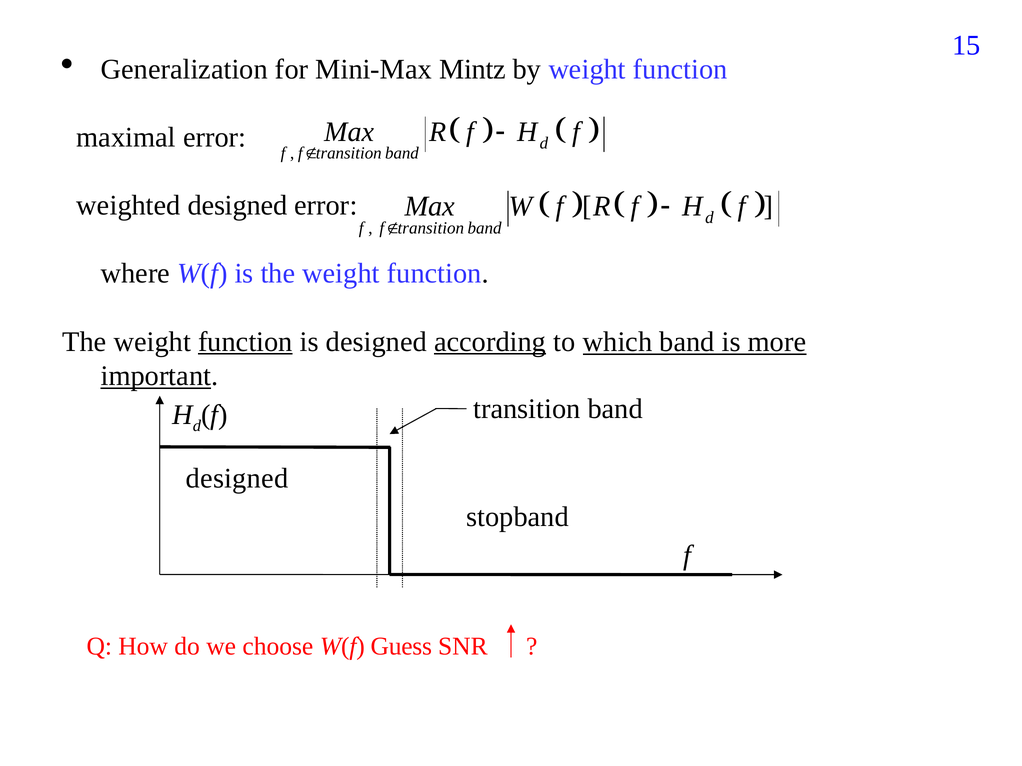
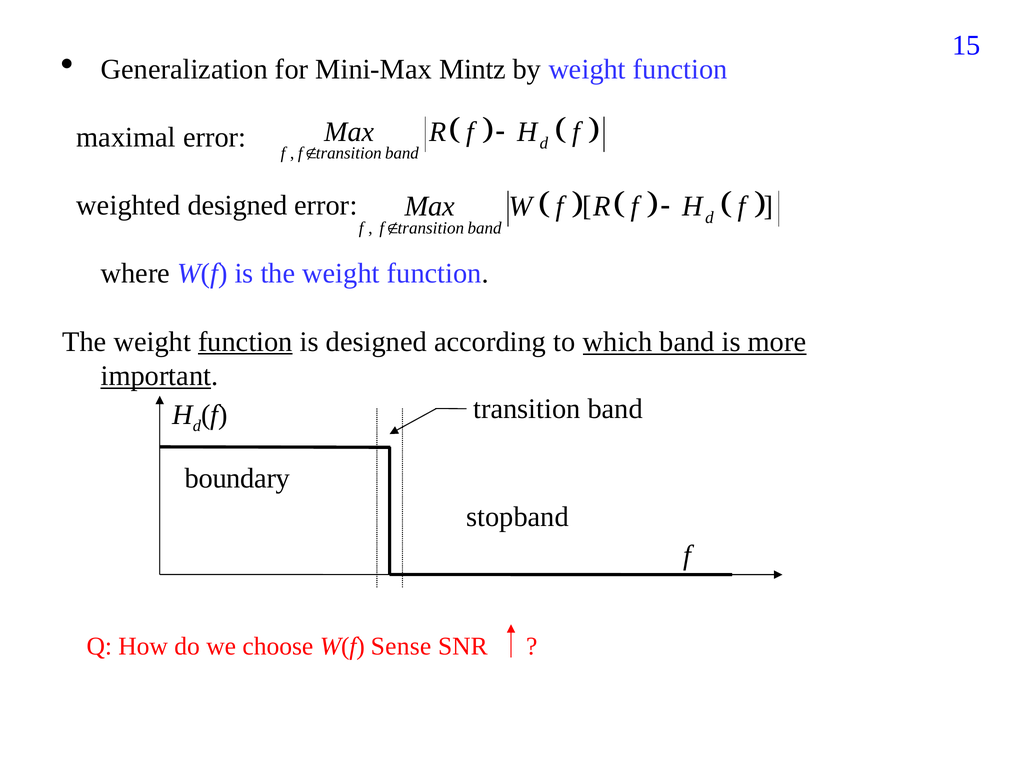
according underline: present -> none (490, 342)
designed: designed -> boundary (237, 479)
Guess: Guess -> Sense (401, 647)
